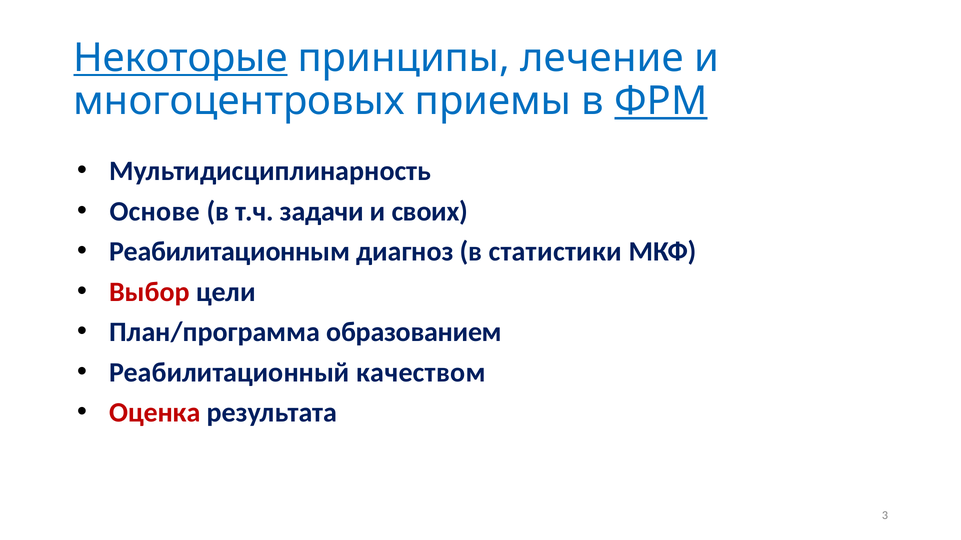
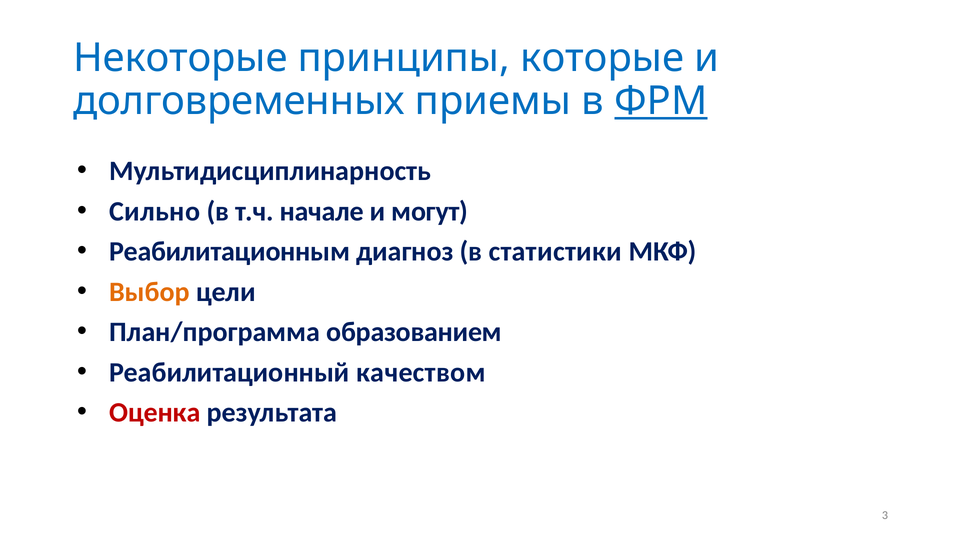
Некоторые underline: present -> none (180, 58)
лечение: лечение -> которые (602, 58)
многоцентровых: многоцентровых -> долговременных (239, 101)
Основе: Основе -> Сильно (155, 212)
задачи: задачи -> начале (322, 212)
своих: своих -> могут (430, 212)
Выбор colour: red -> orange (150, 292)
